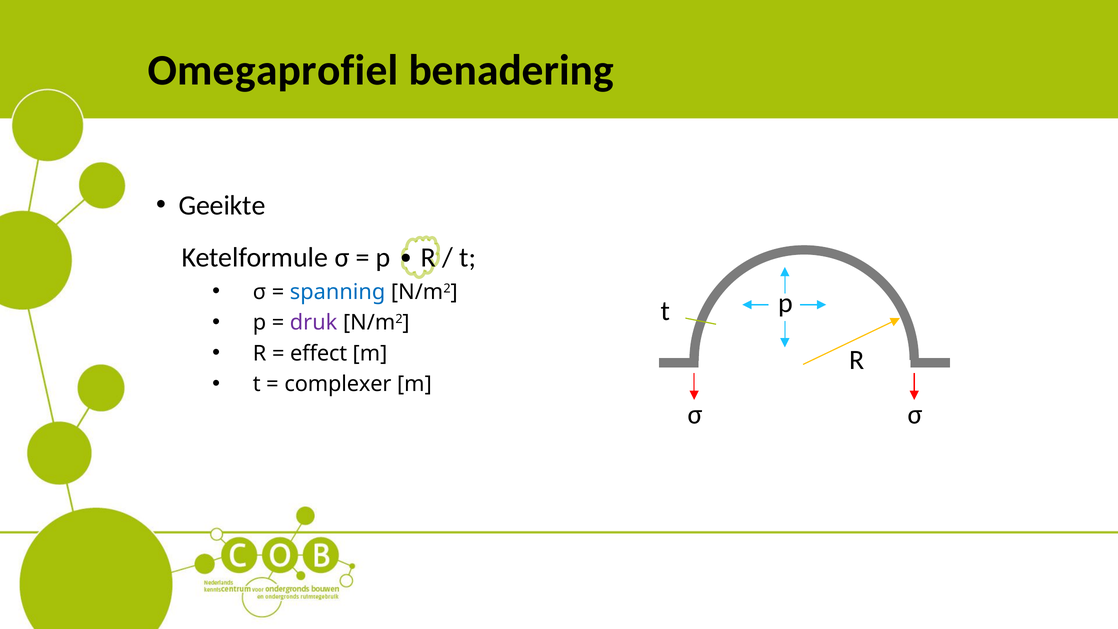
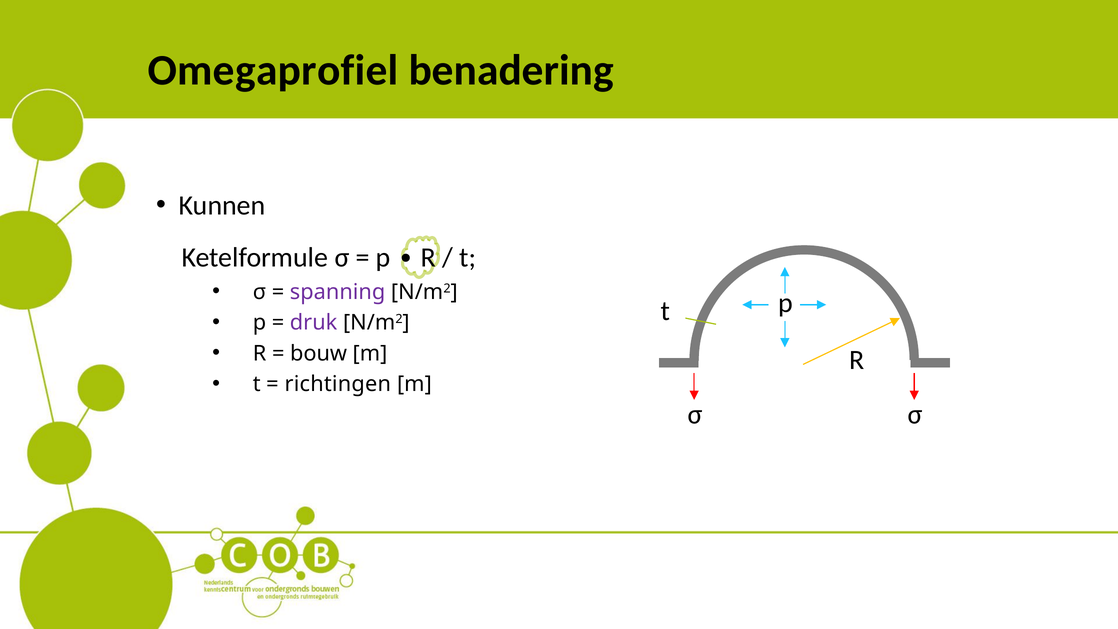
Geeikte: Geeikte -> Kunnen (222, 206)
spanning colour: blue -> purple (338, 292)
effect: effect -> bouw (319, 353)
complexer: complexer -> richtingen (338, 384)
